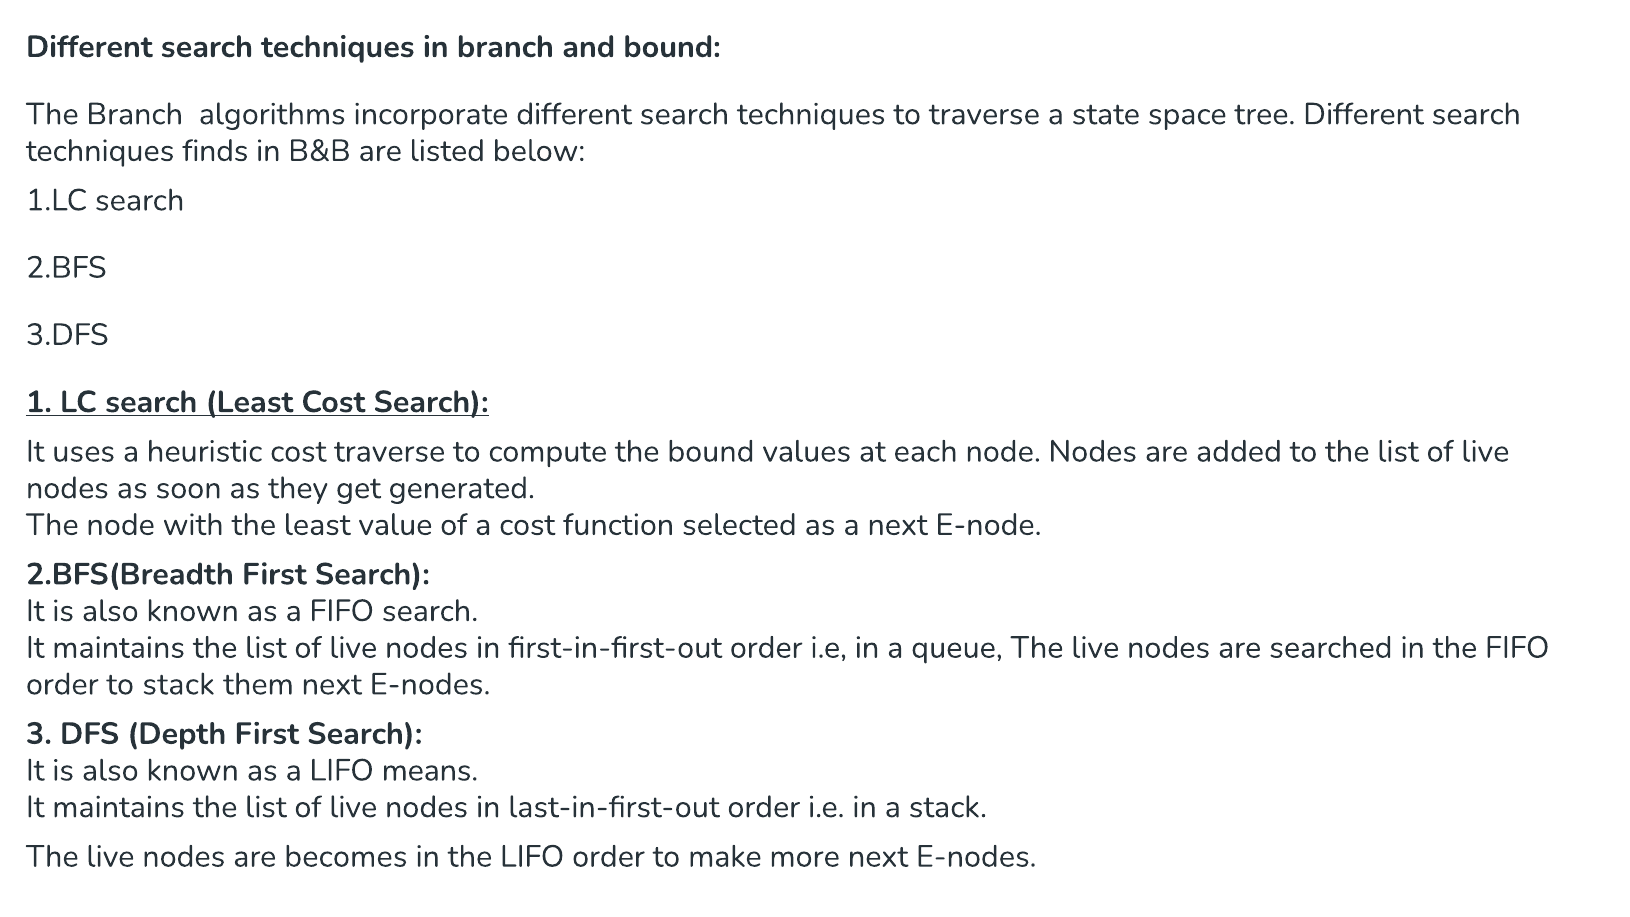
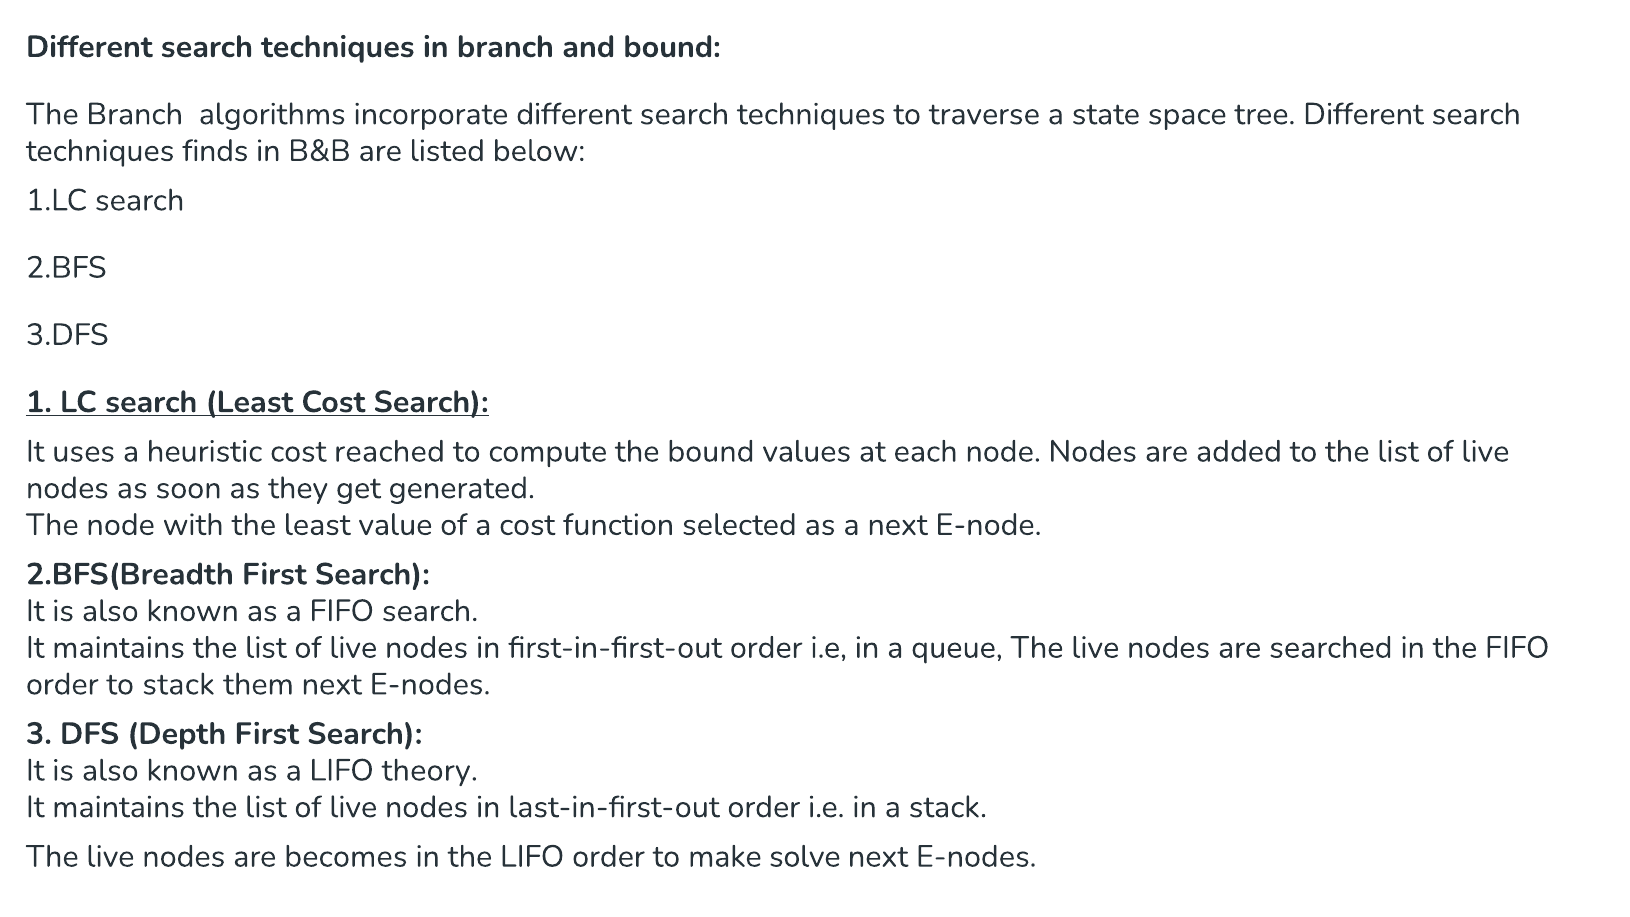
cost traverse: traverse -> reached (390, 451)
means: means -> theory (430, 770)
more: more -> solve (805, 856)
